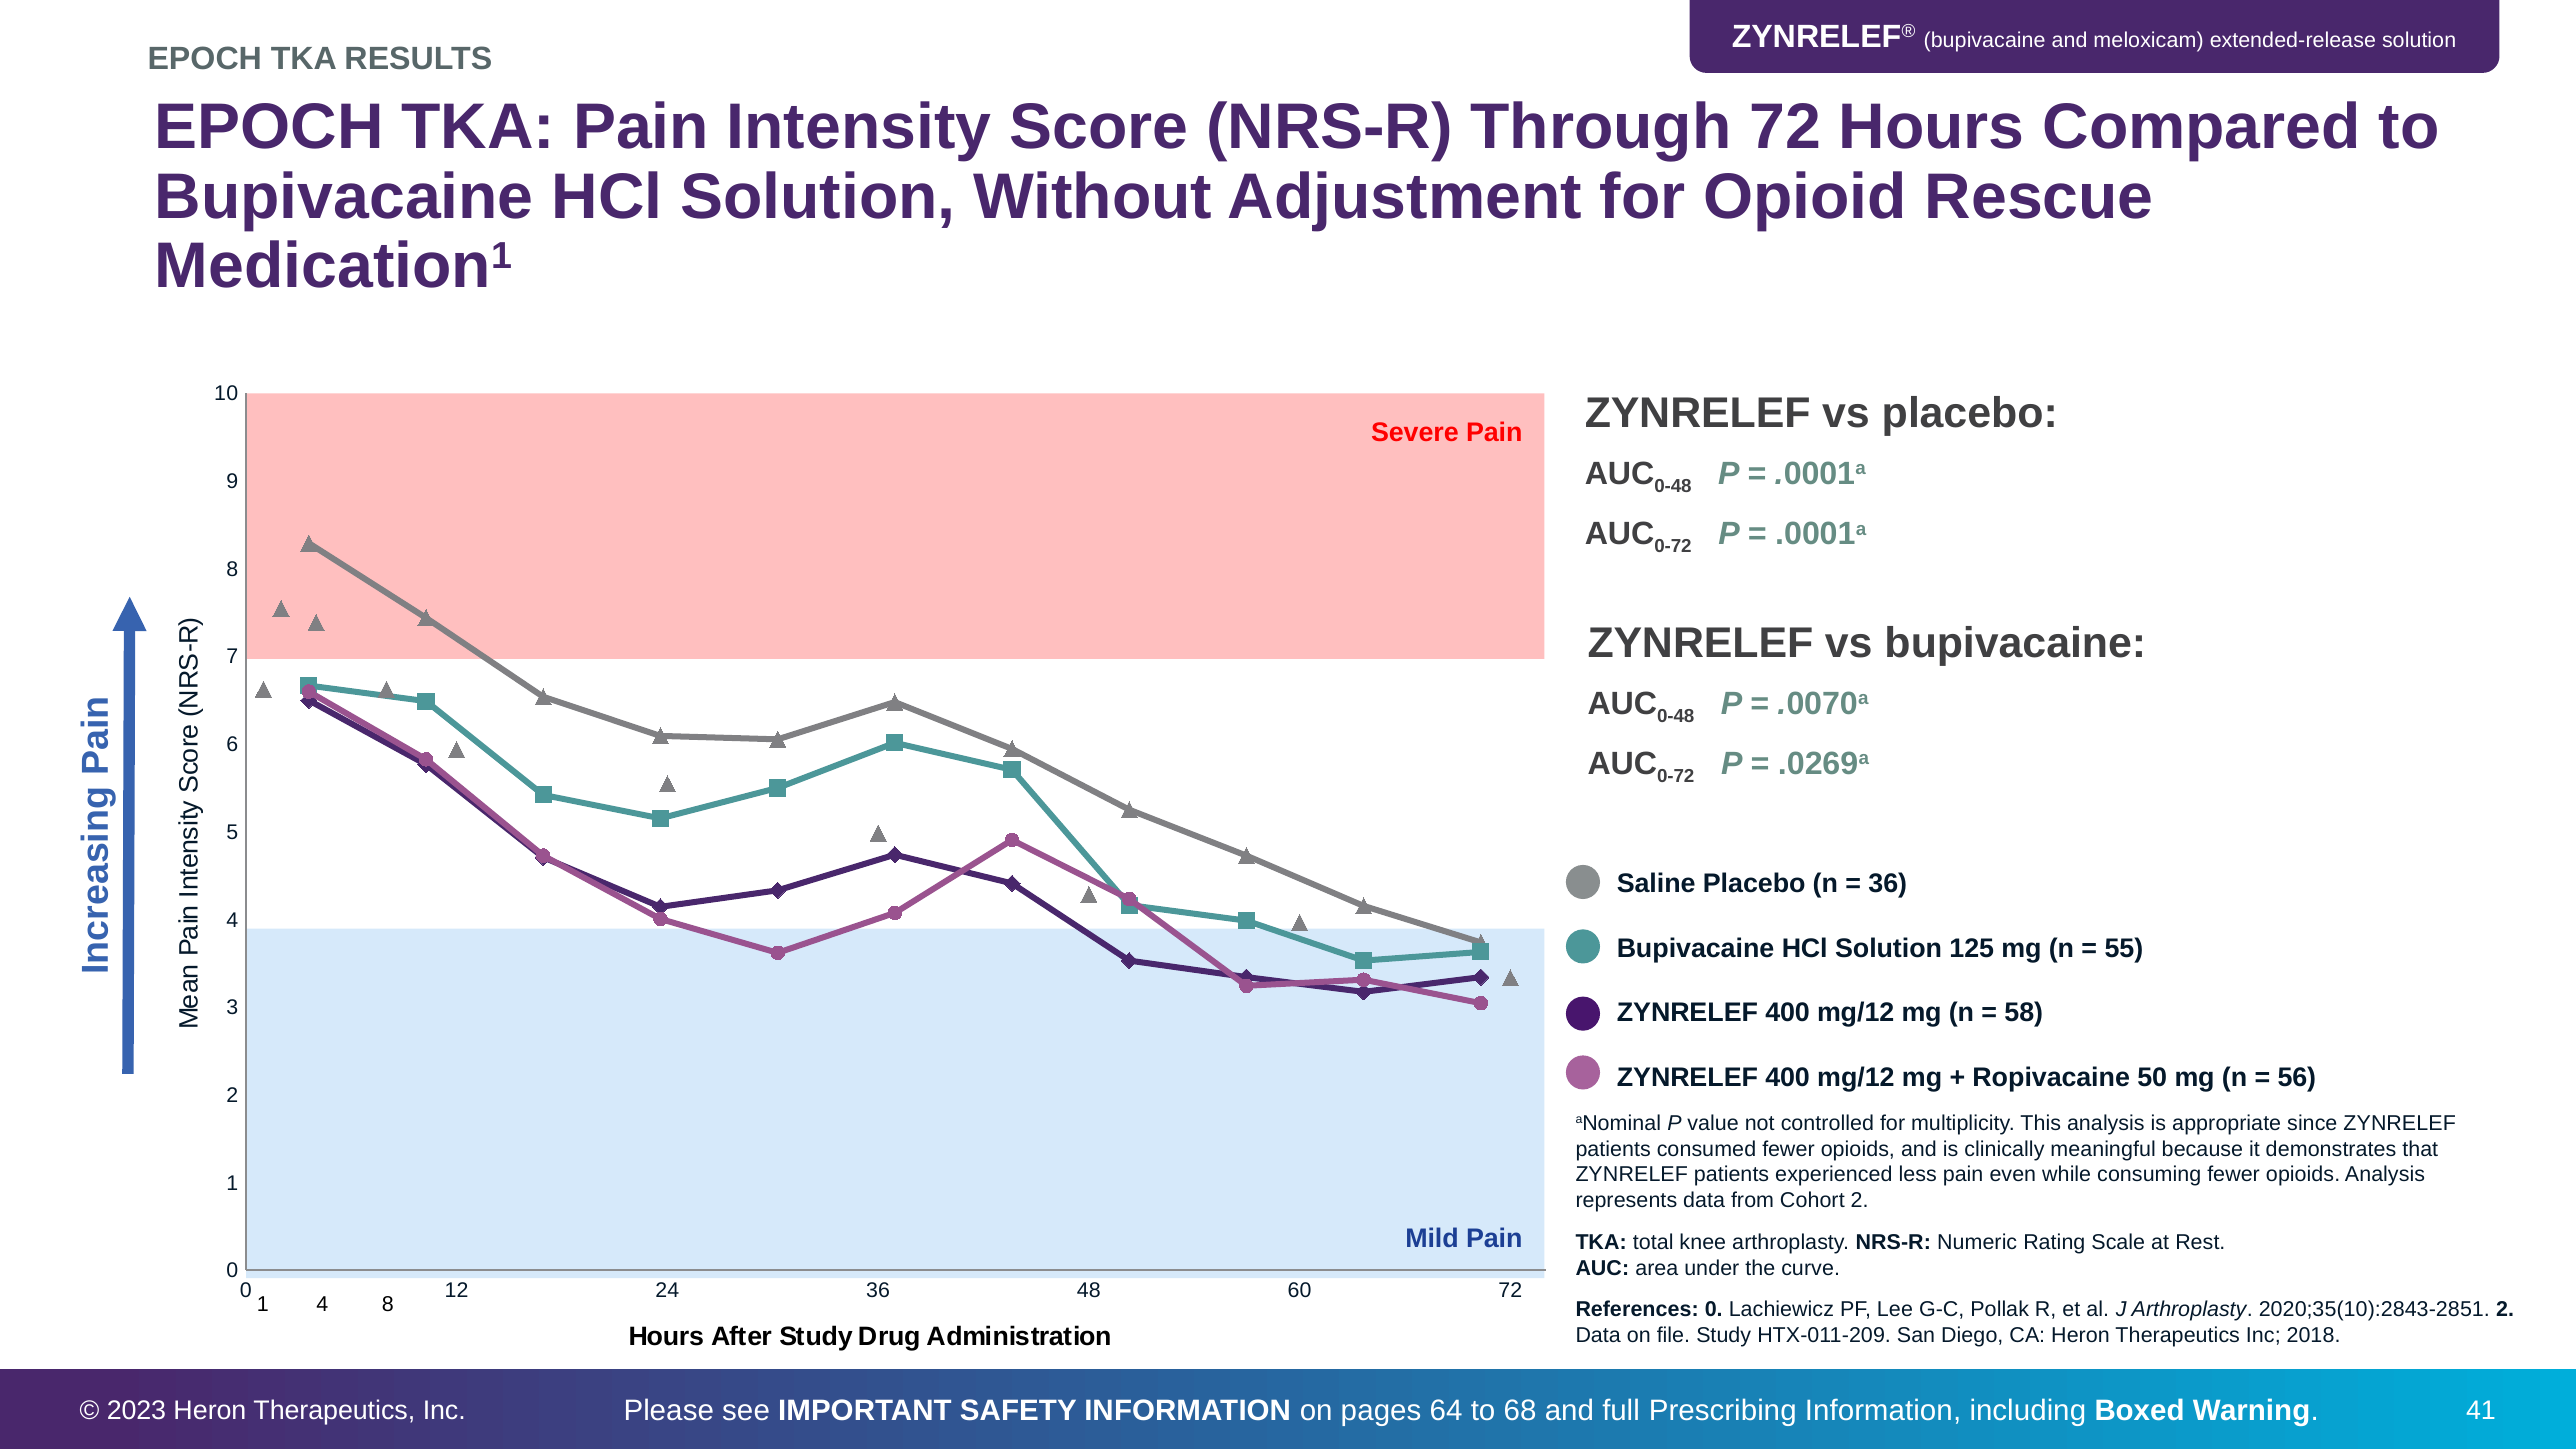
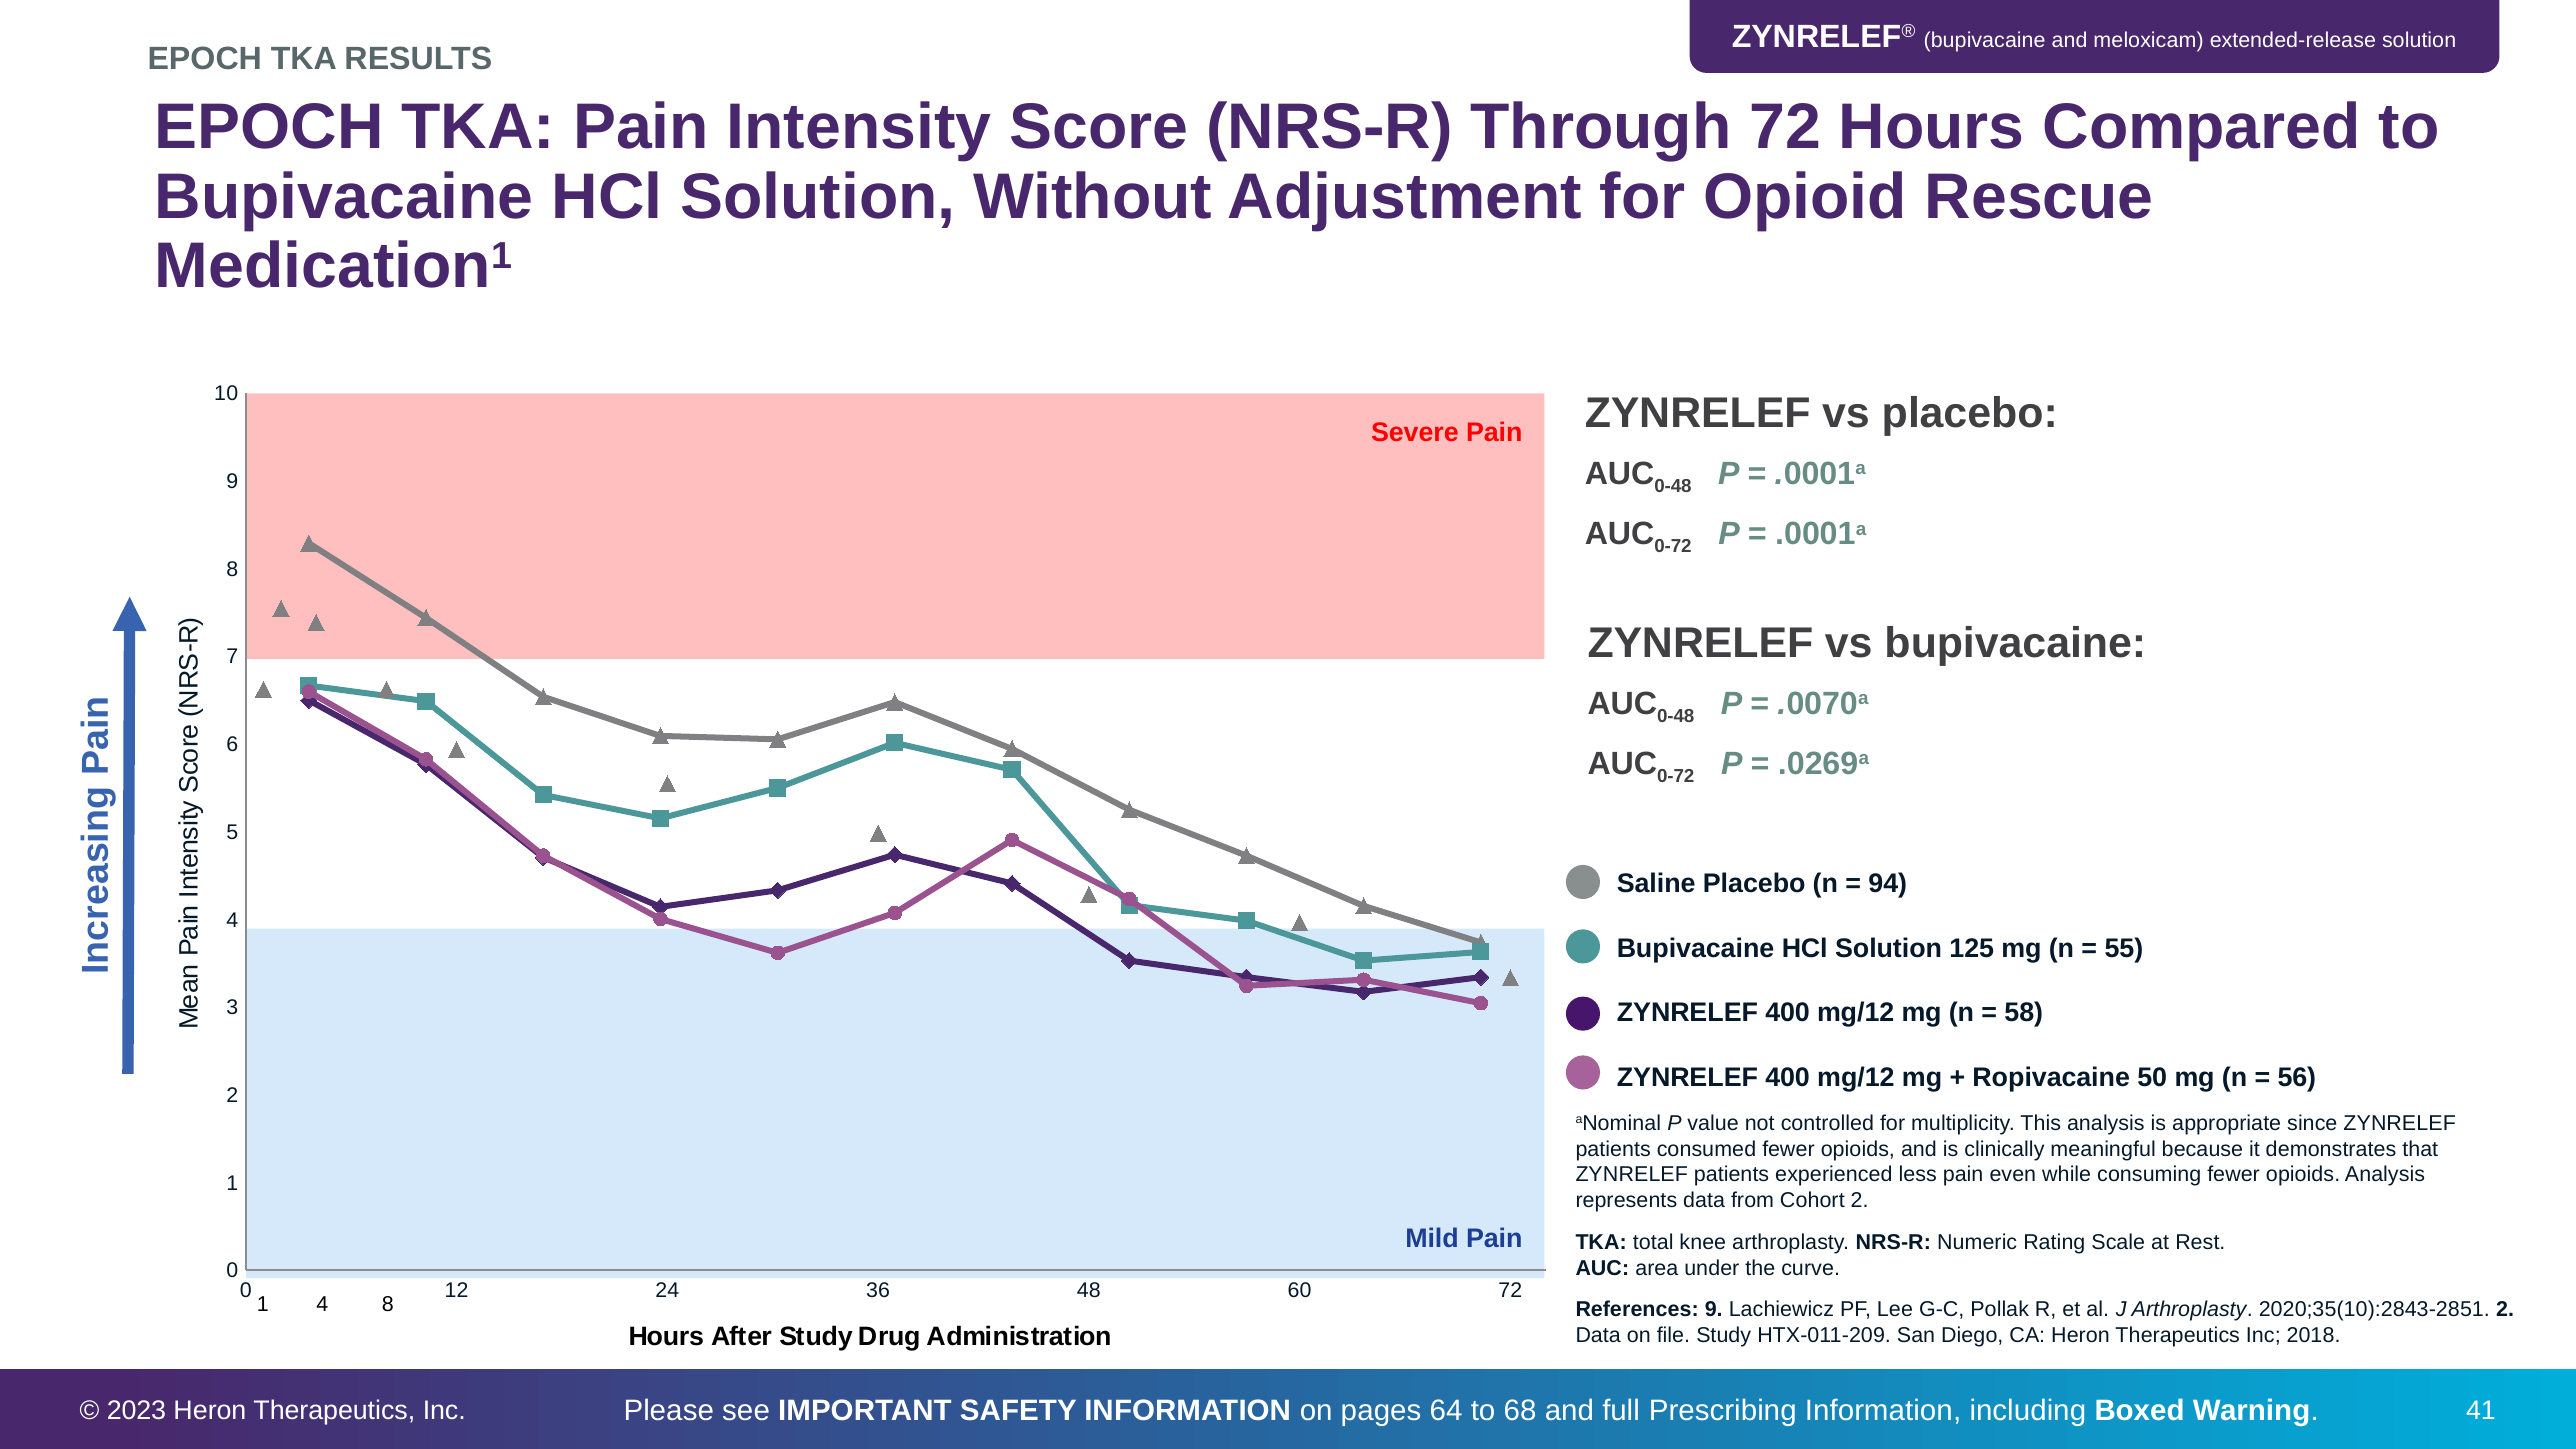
36: 36 -> 94 (1888, 884)
References 0: 0 -> 9 (1714, 1310)
